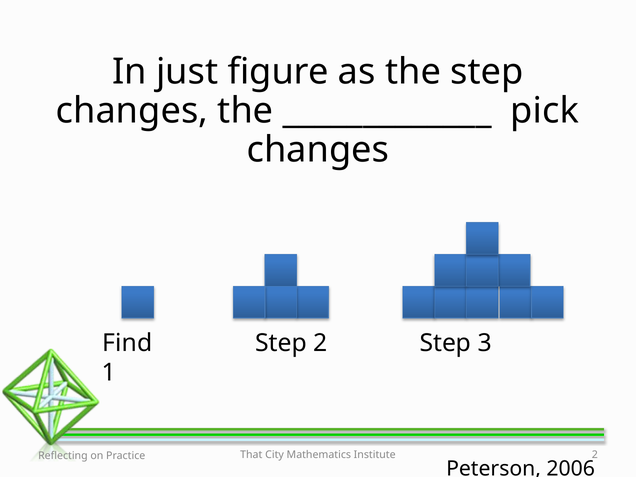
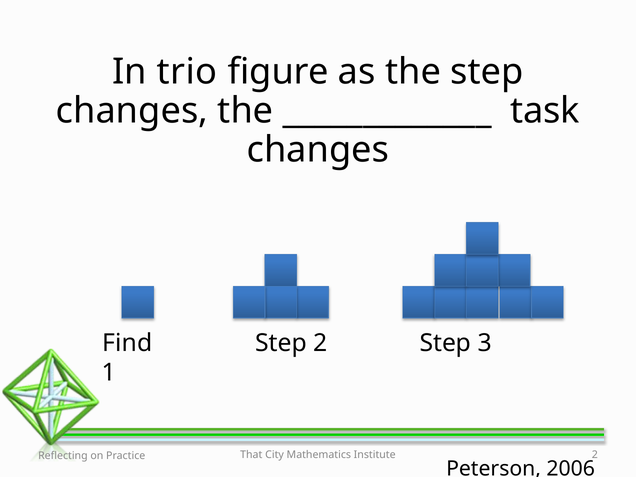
just: just -> trio (187, 72)
pick: pick -> task (545, 111)
